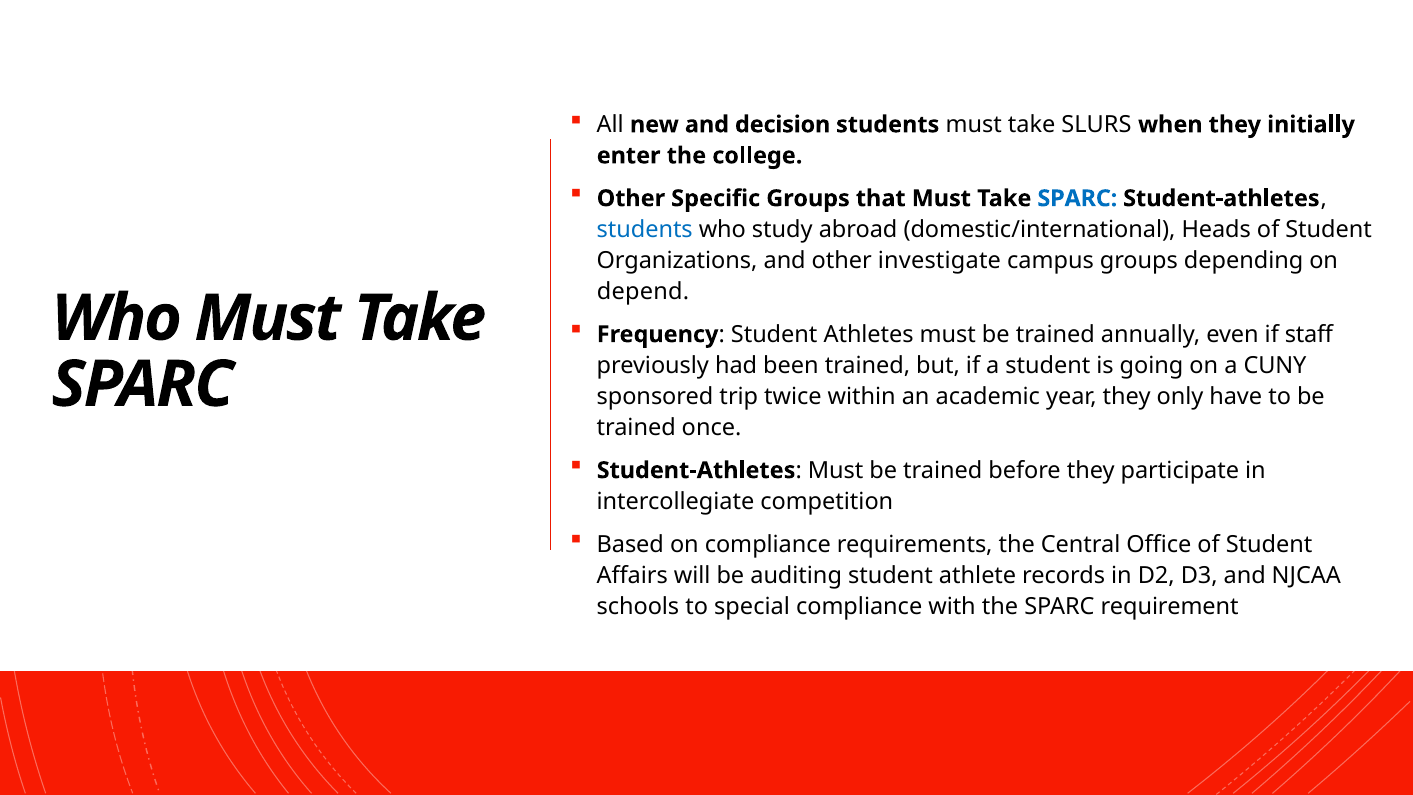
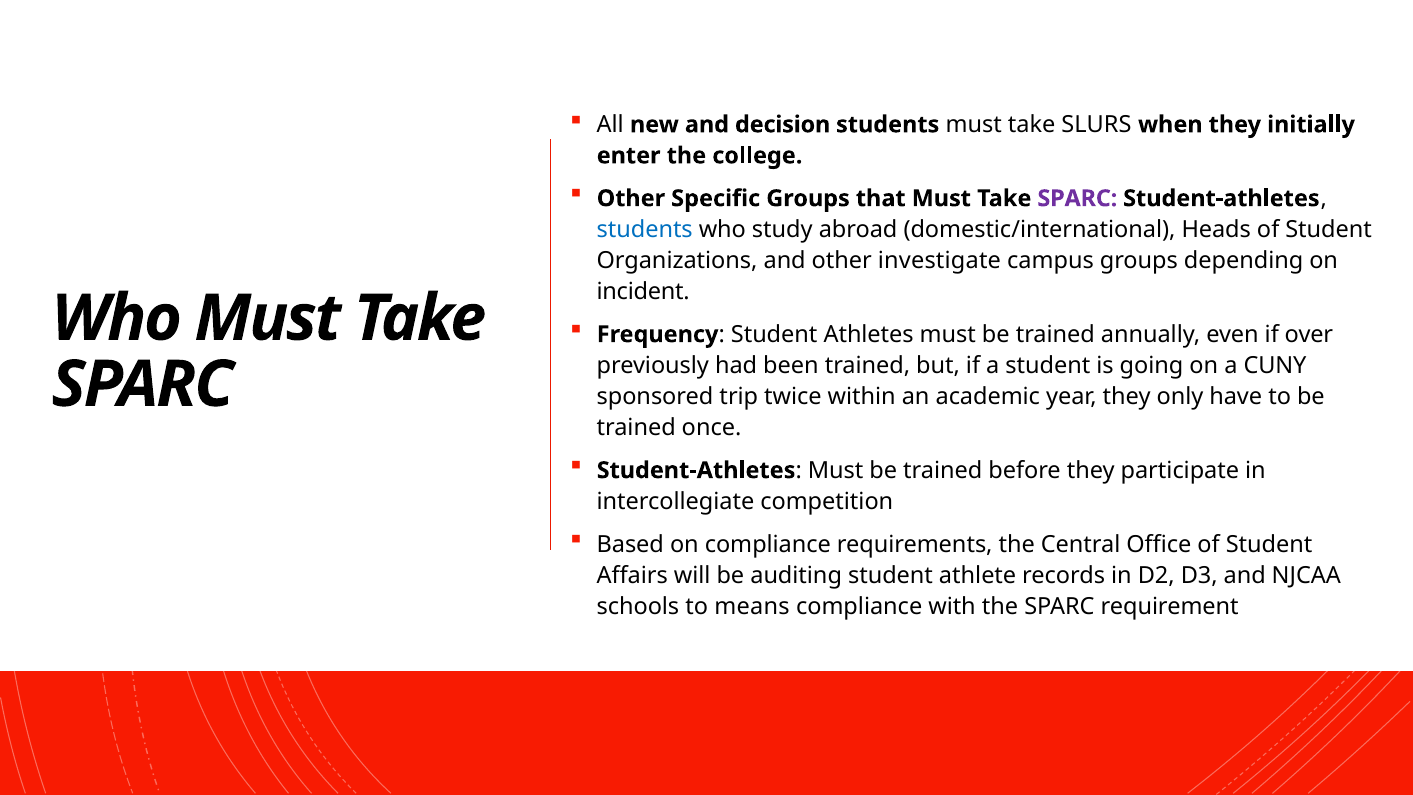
SPARC colour: blue -> purple (1077, 198)
depend: depend -> incident (643, 292)
staff: staff -> over (1309, 334)
special: special -> means (752, 606)
